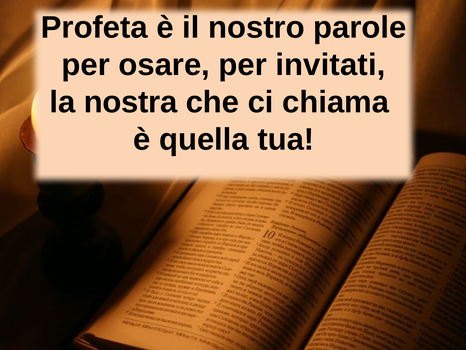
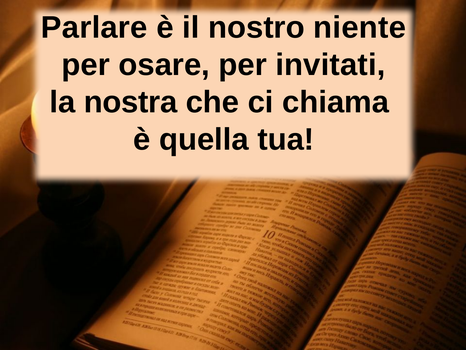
Profeta: Profeta -> Parlare (94, 27)
parole: parole -> niente (360, 27)
